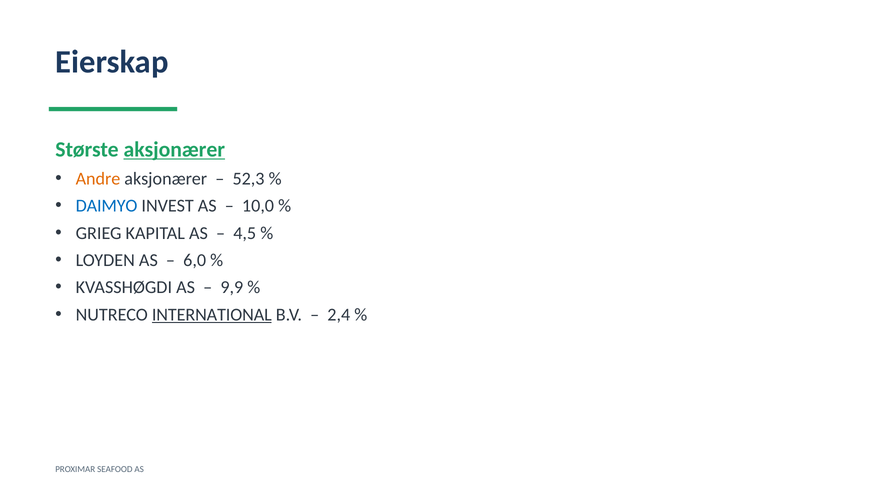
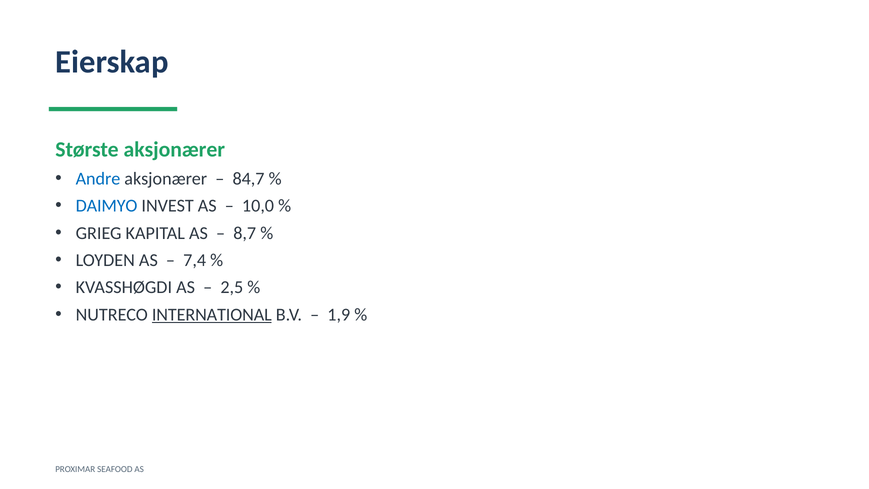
aksjonærer underline: present -> none (174, 150)
Andre colour: orange -> blue (98, 179)
52,3: 52,3 -> 84,7 (249, 179)
4,5: 4,5 -> 8,7 (245, 233)
6,0: 6,0 -> 7,4 (195, 260)
9,9: 9,9 -> 2,5 (232, 287)
2,4: 2,4 -> 1,9 (339, 315)
